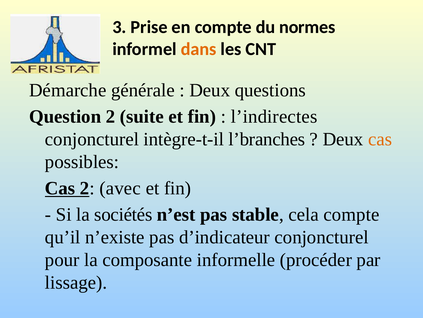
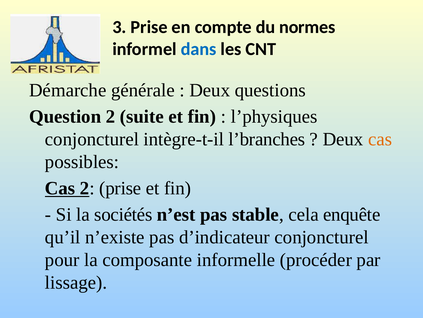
dans colour: orange -> blue (199, 49)
l’indirectes: l’indirectes -> l’physiques (274, 116)
2 avec: avec -> prise (120, 188)
cela compte: compte -> enquête (352, 214)
